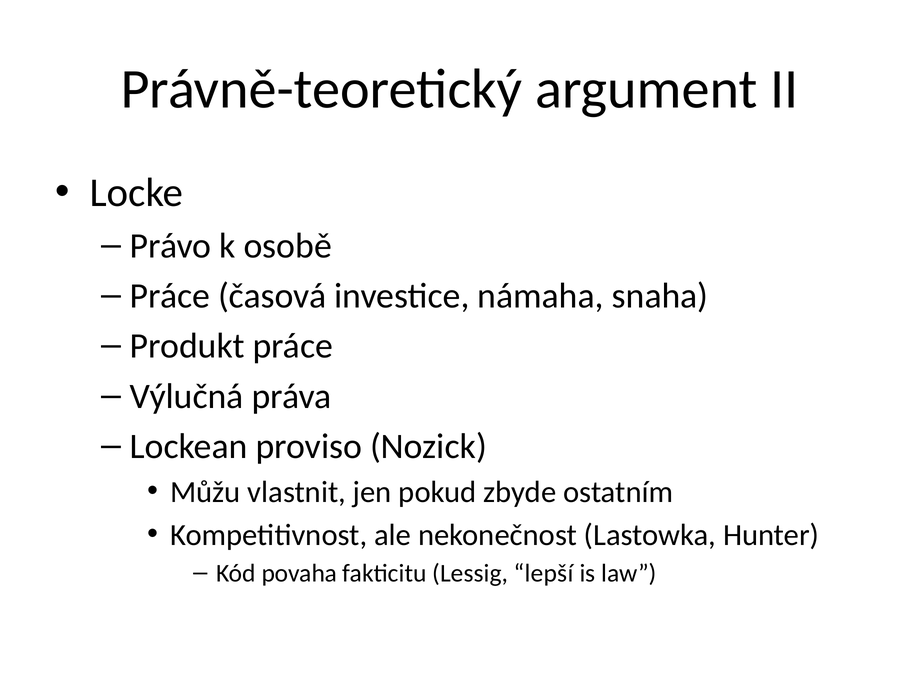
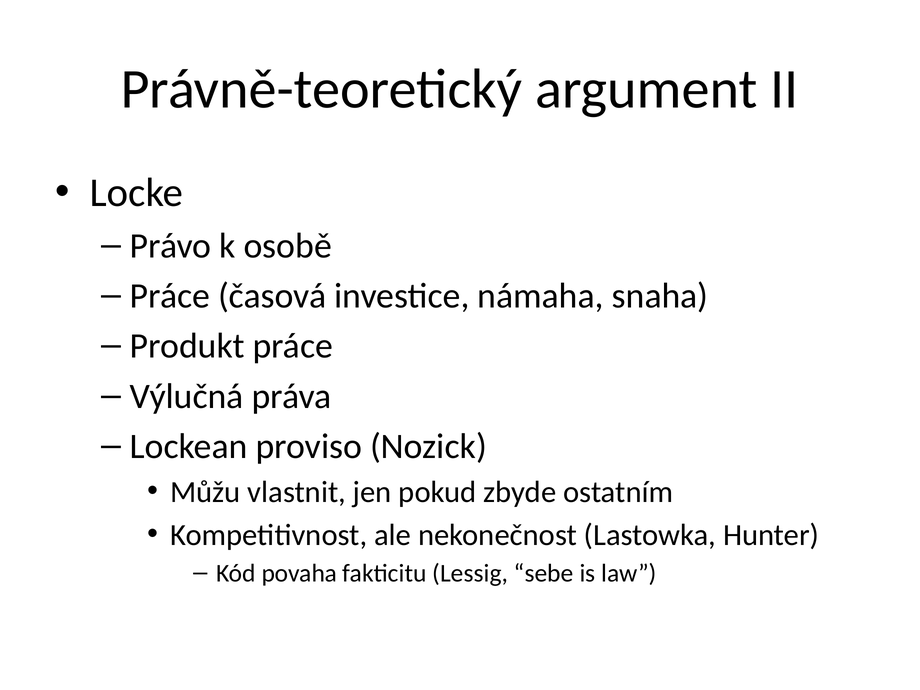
lepší: lepší -> sebe (544, 573)
